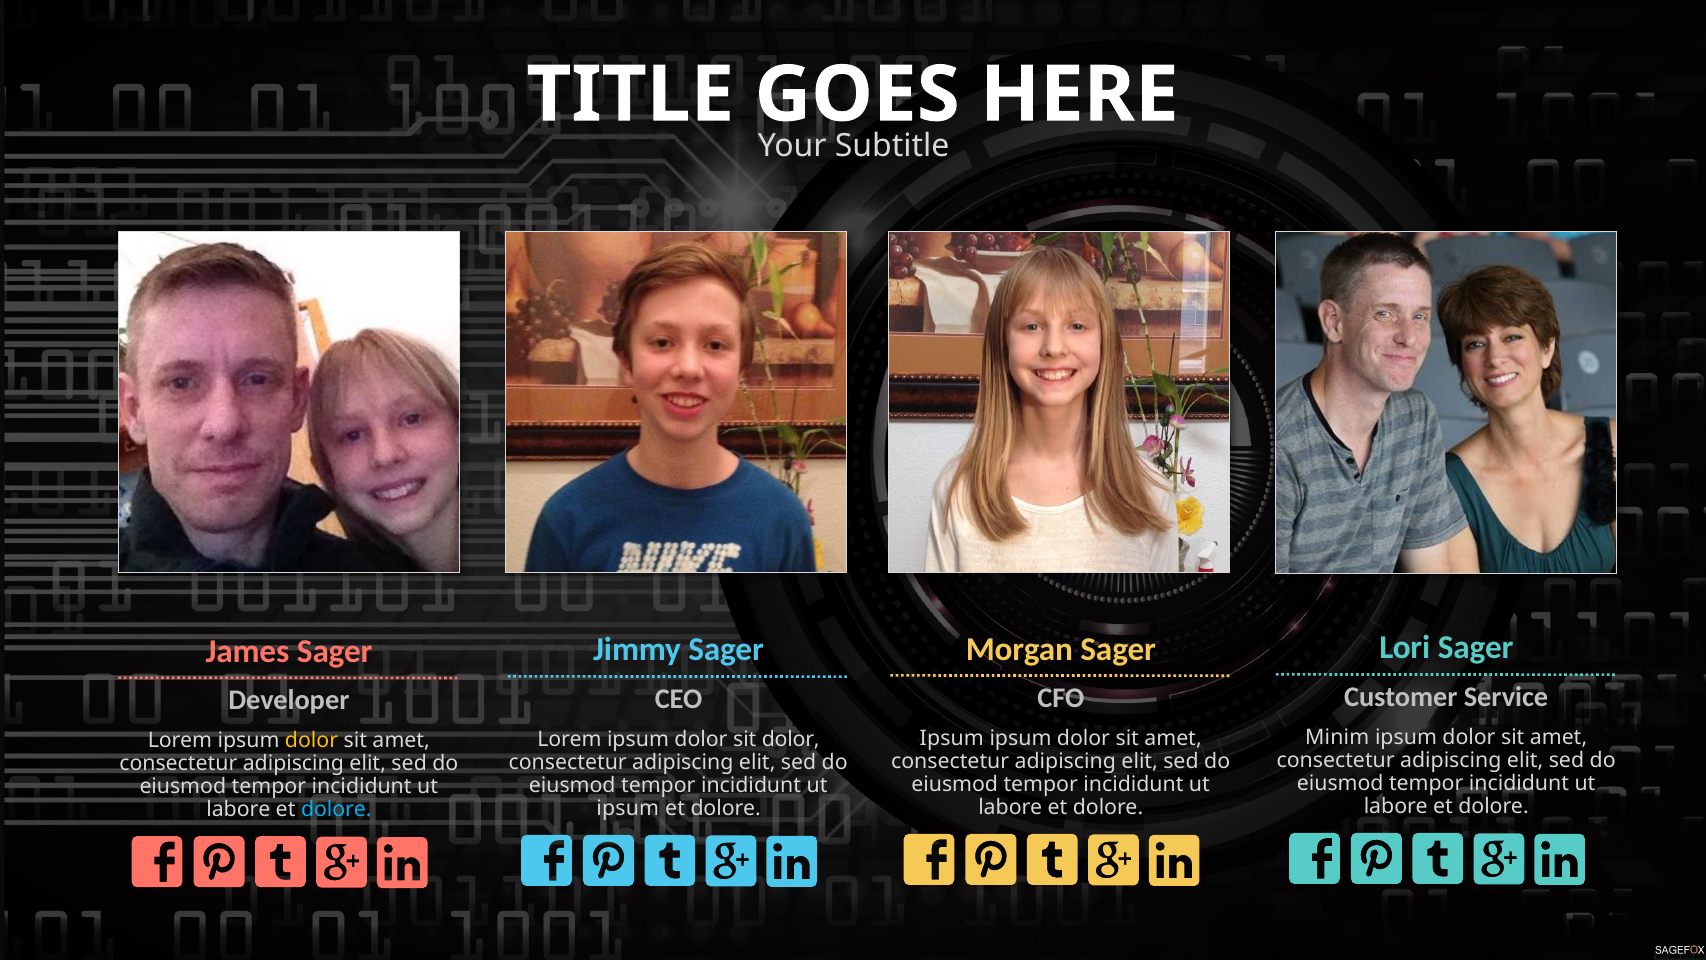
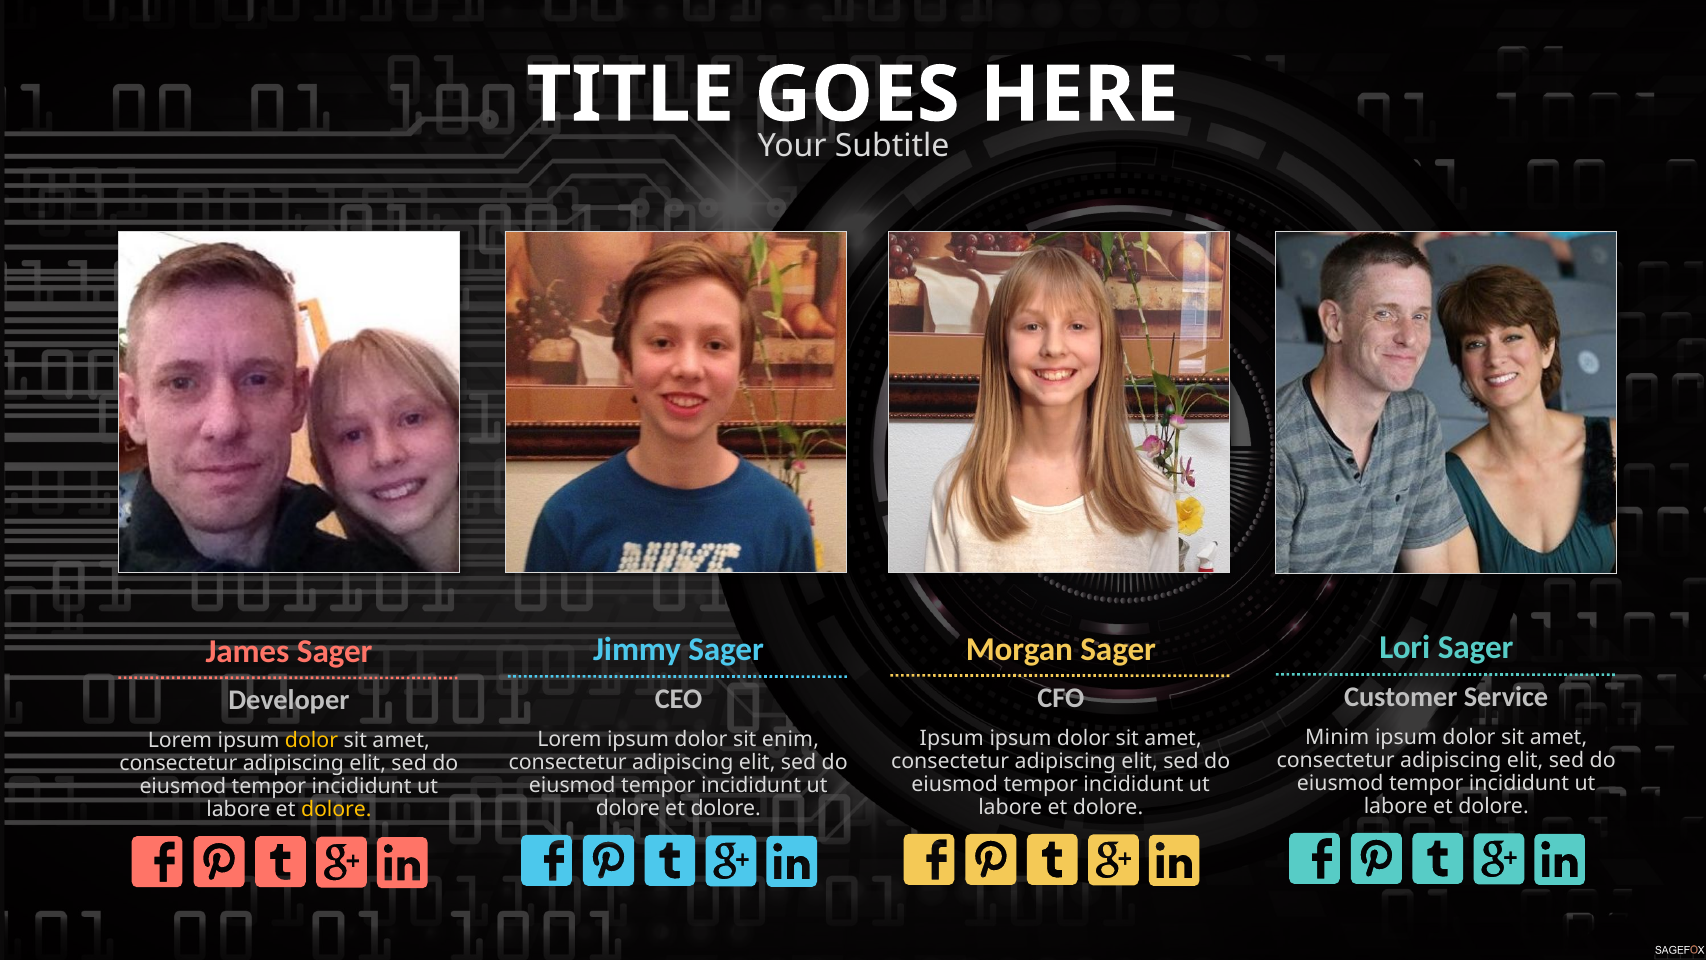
sit dolor: dolor -> enim (791, 739)
ipsum: ipsum -> dolore (628, 808)
dolore colour: light blue -> yellow (336, 809)
